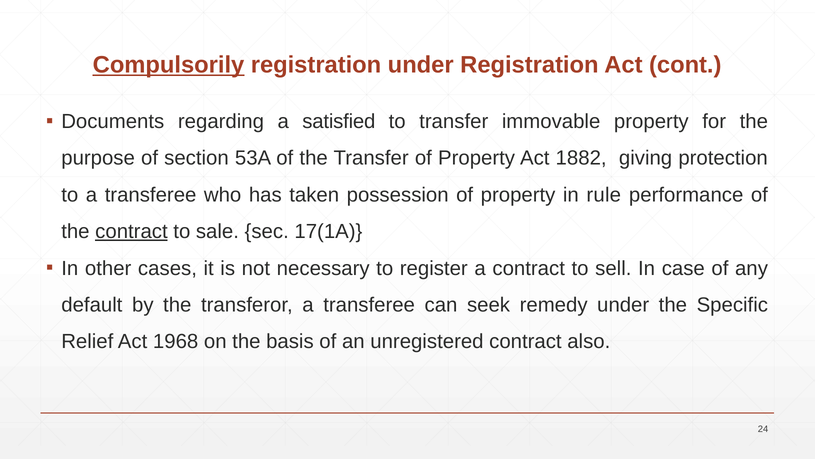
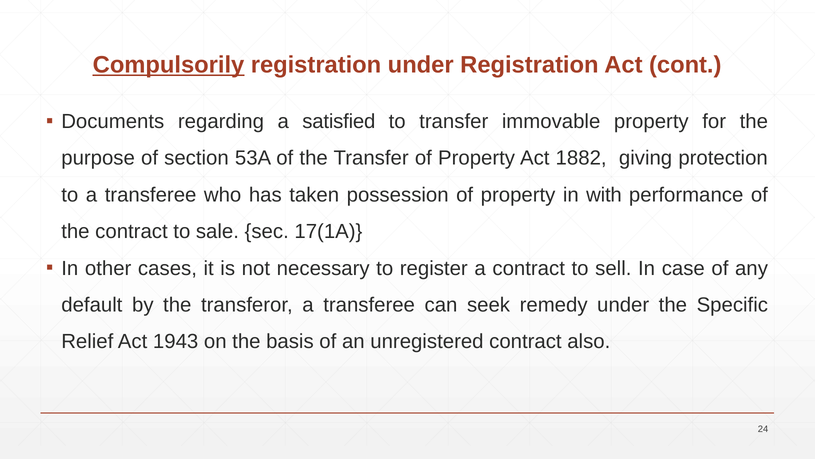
rule: rule -> with (604, 195)
contract underline: present -> none (131, 231)
1968: 1968 -> 1943 (176, 341)
